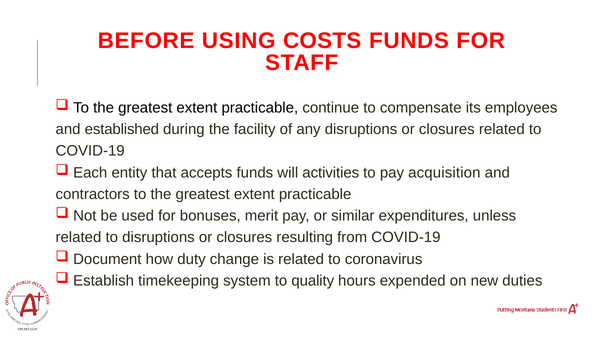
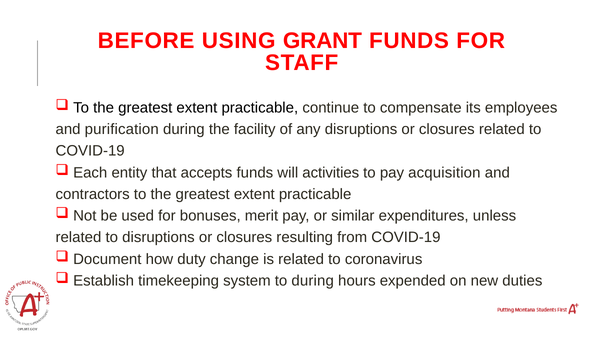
COSTS: COSTS -> GRANT (322, 41)
established: established -> purification (122, 129)
to quality: quality -> during (313, 280)
